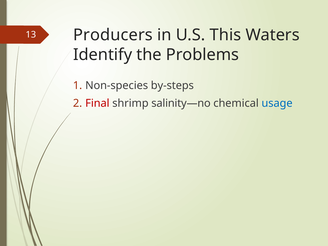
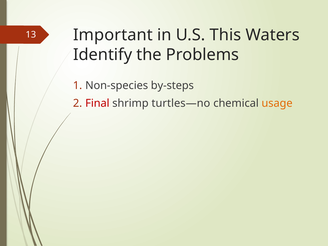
Producers: Producers -> Important (113, 35)
salinity—no: salinity—no -> turtles—no (181, 103)
usage colour: blue -> orange (277, 103)
